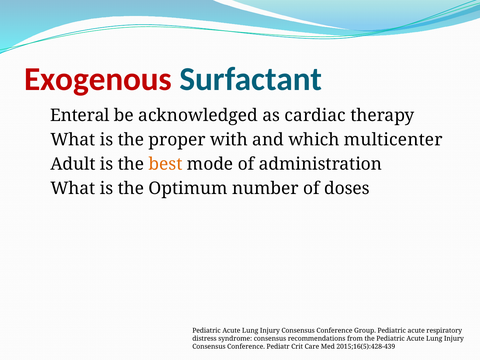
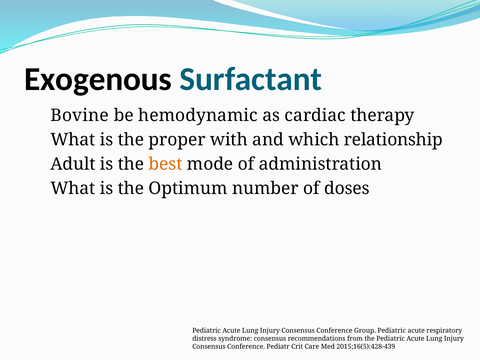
Exogenous colour: red -> black (98, 79)
Enteral: Enteral -> Bovine (80, 116)
acknowledged: acknowledged -> hemodynamic (198, 116)
multicenter: multicenter -> relationship (393, 140)
